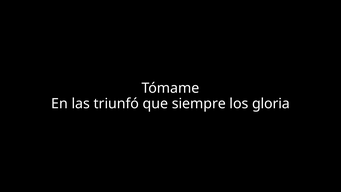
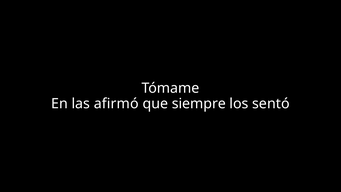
triunfó: triunfó -> afirmó (116, 103)
gloria: gloria -> sentó (271, 103)
